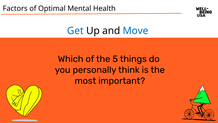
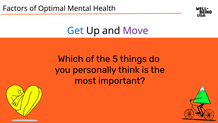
Move colour: blue -> purple (136, 31)
